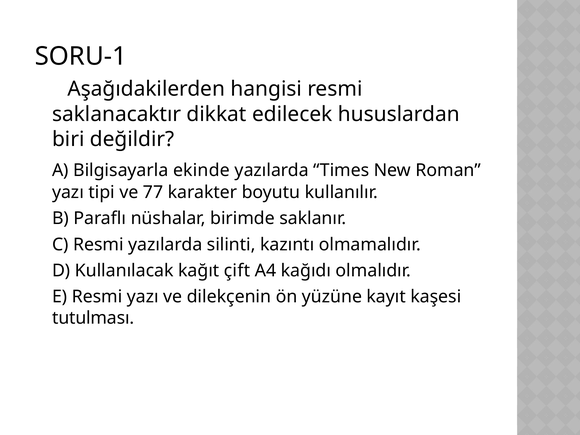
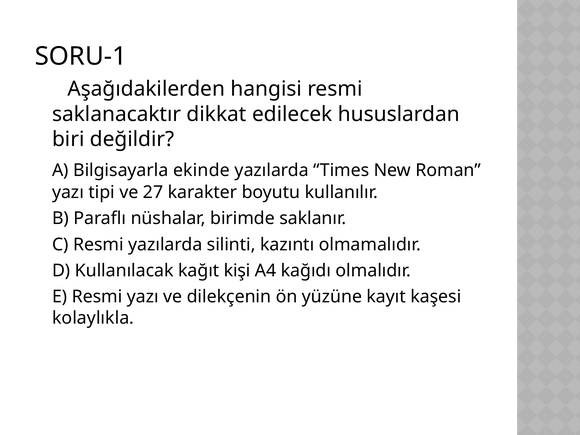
77: 77 -> 27 (153, 192)
çift: çift -> kişi (237, 271)
tutulması: tutulması -> kolaylıkla (93, 318)
